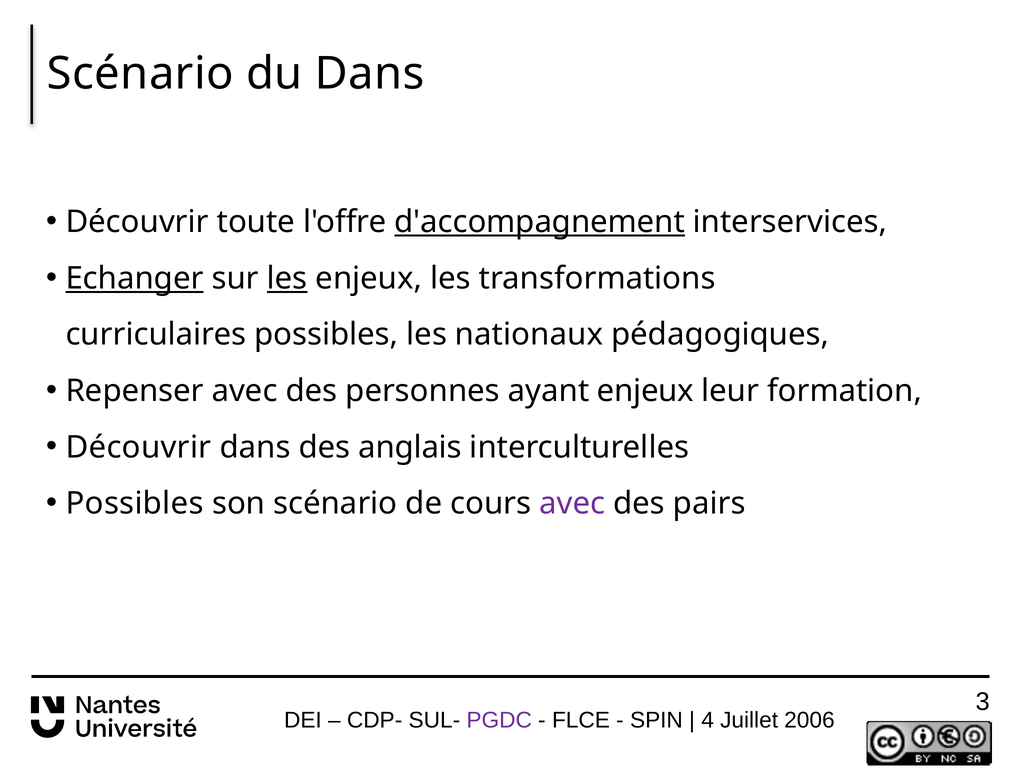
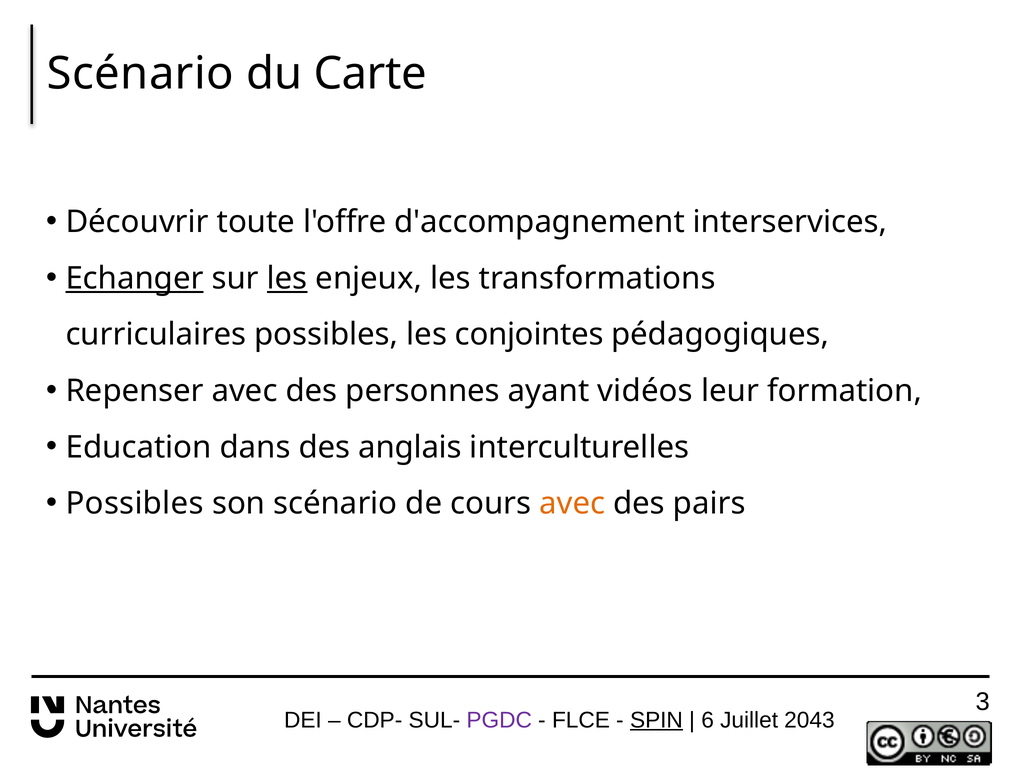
du Dans: Dans -> Carte (370, 74)
d'accompagnement underline: present -> none (540, 222)
nationaux: nationaux -> conjointes (529, 334)
ayant enjeux: enjeux -> vidéos (645, 391)
Découvrir: Découvrir -> Education (139, 447)
avec colour: purple -> orange (572, 503)
SPIN underline: none -> present (656, 719)
4: 4 -> 6 (708, 719)
2006: 2006 -> 2043 (809, 719)
